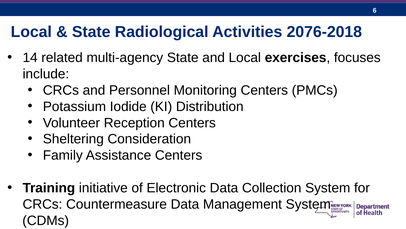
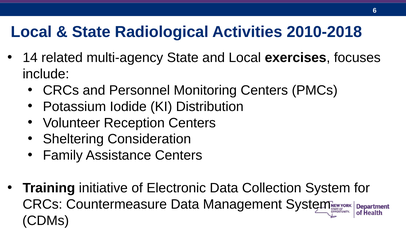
2076-2018: 2076-2018 -> 2010-2018 (324, 32)
